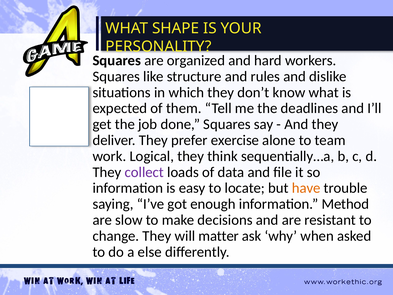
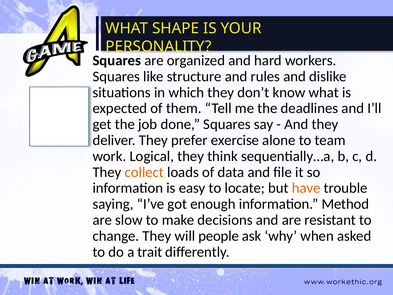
collect colour: purple -> orange (144, 172)
matter: matter -> people (219, 236)
else: else -> trait (150, 252)
